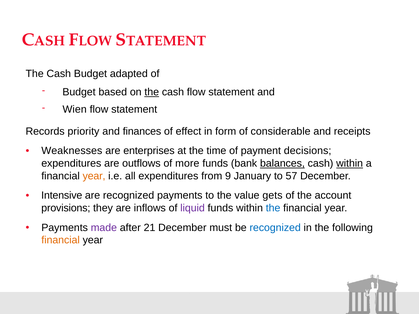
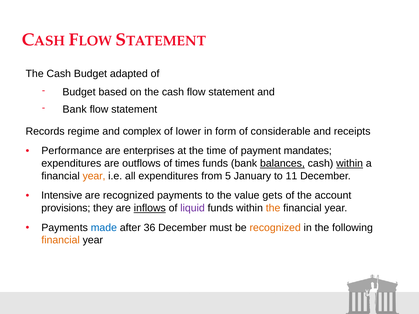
the underline: present -> none (152, 92)
Wien: Wien -> Bank (75, 109)
priority: priority -> regime (83, 131)
finances: finances -> complex (142, 131)
effect: effect -> lower (188, 131)
Weaknesses: Weaknesses -> Performance (72, 151)
decisions: decisions -> mandates (308, 151)
more: more -> times (187, 163)
9: 9 -> 5 (228, 176)
57: 57 -> 11 (291, 176)
inflows underline: none -> present (150, 208)
the colour: blue -> orange (273, 208)
made colour: purple -> blue (104, 228)
21: 21 -> 36 (150, 228)
recognized colour: blue -> orange (275, 228)
